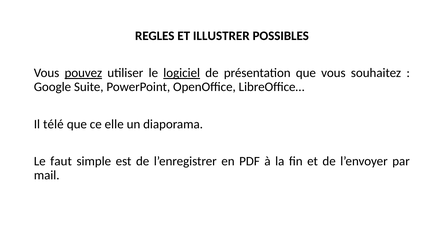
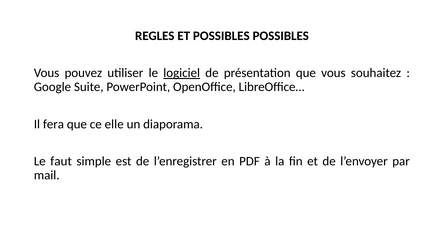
ET ILLUSTRER: ILLUSTRER -> POSSIBLES (221, 36)
pouvez underline: present -> none (83, 73)
télé: télé -> fera (53, 124)
